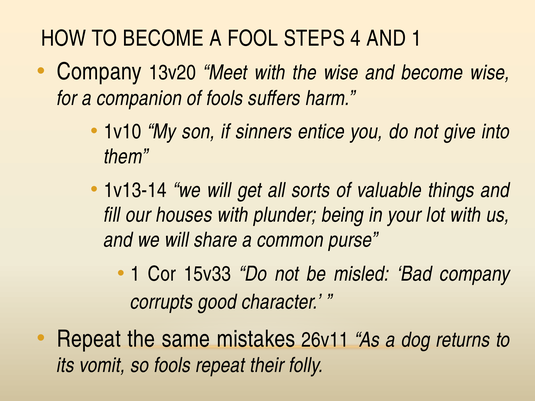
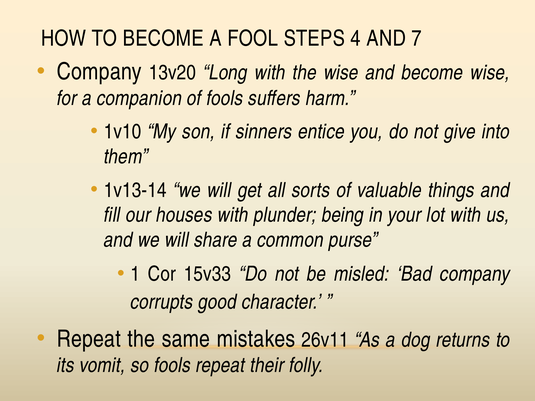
AND 1: 1 -> 7 (417, 39)
Meet: Meet -> Long (225, 73)
